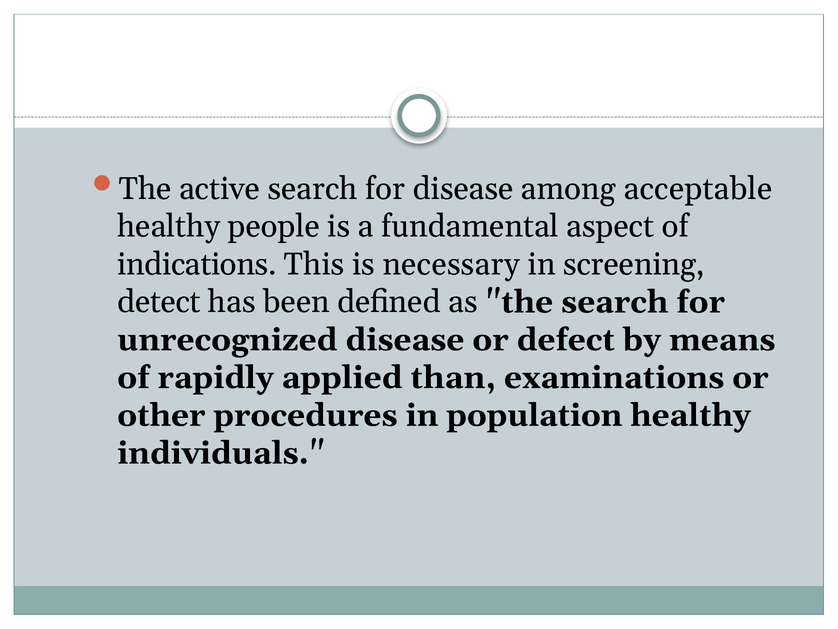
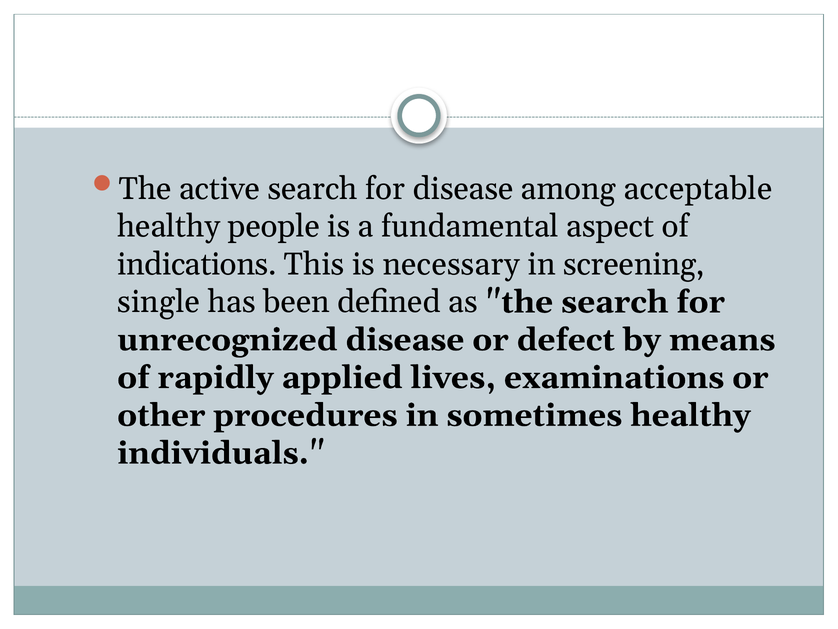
detect: detect -> single (159, 302)
than: than -> lives (453, 377)
population: population -> sometimes (534, 415)
